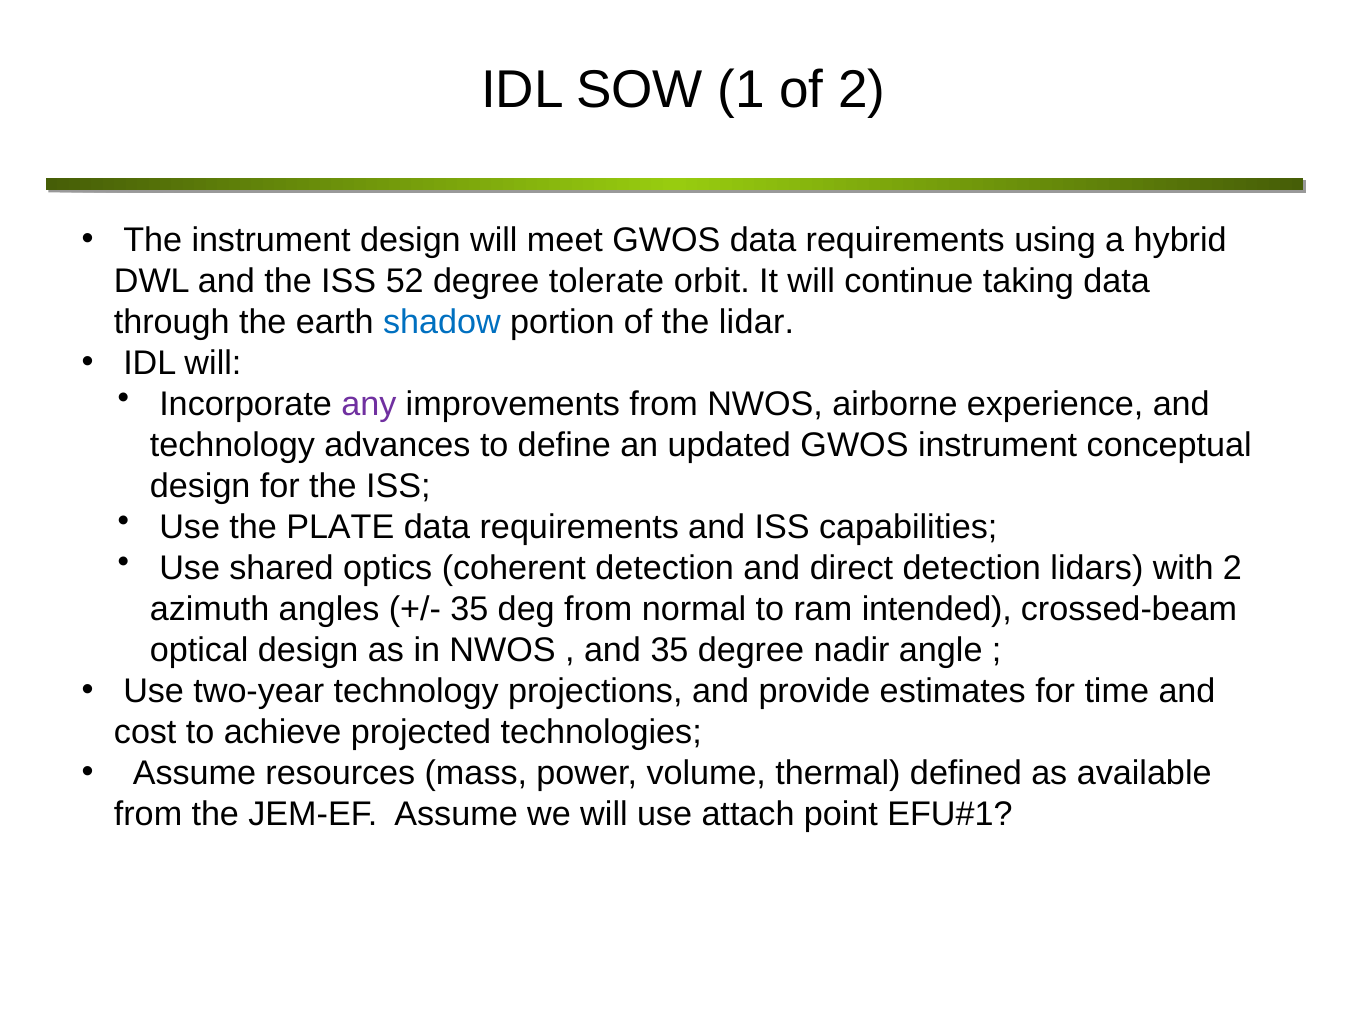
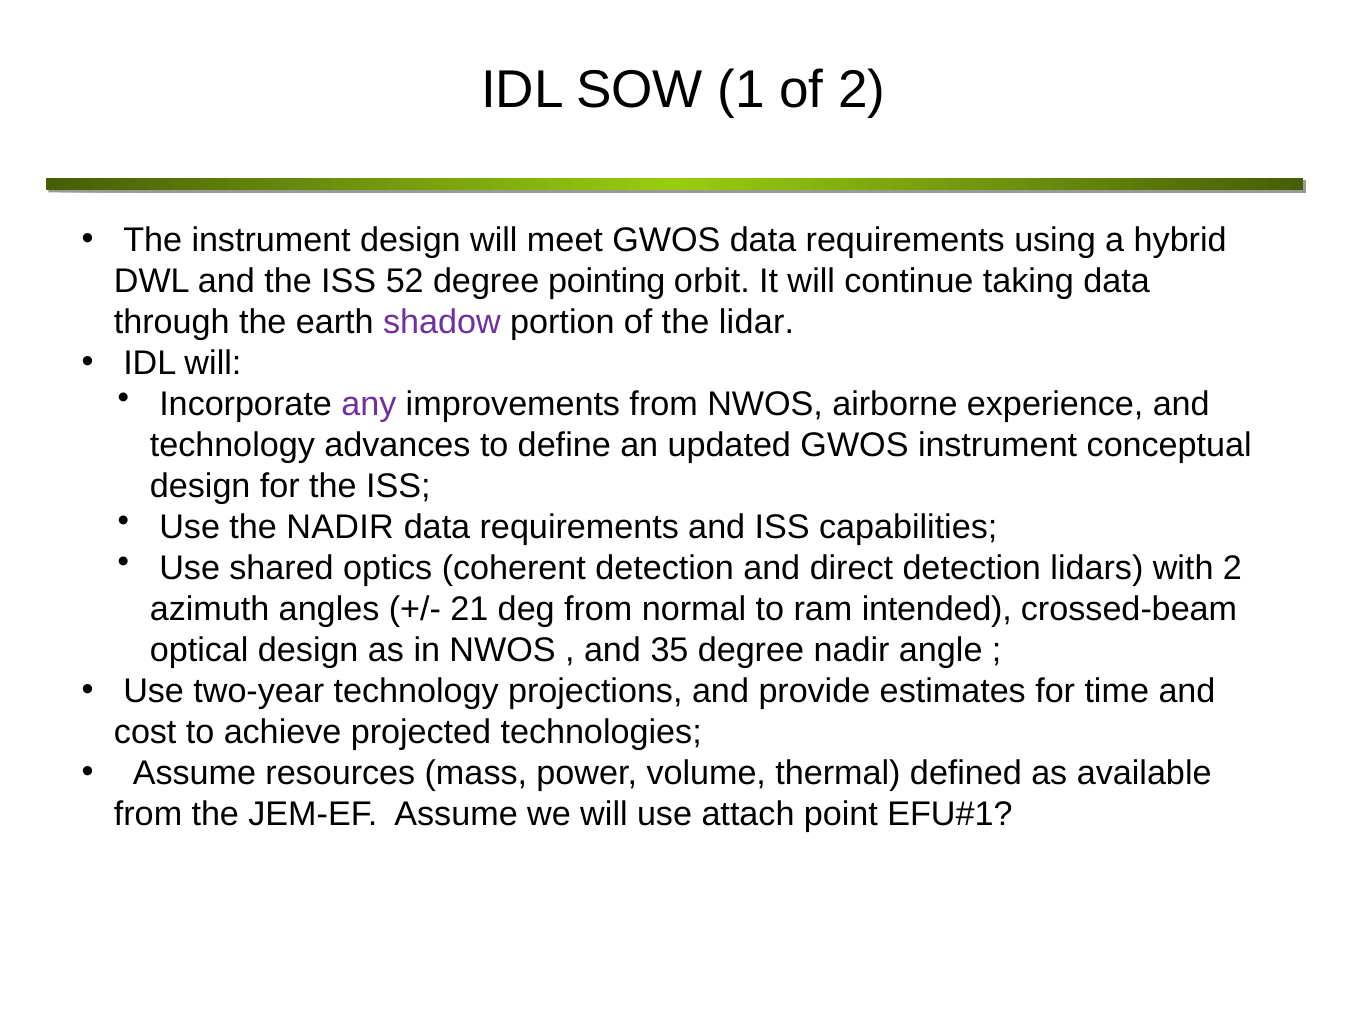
tolerate: tolerate -> pointing (607, 281)
shadow colour: blue -> purple (442, 322)
the PLATE: PLATE -> NADIR (340, 527)
35: 35 -> 21 (469, 609)
